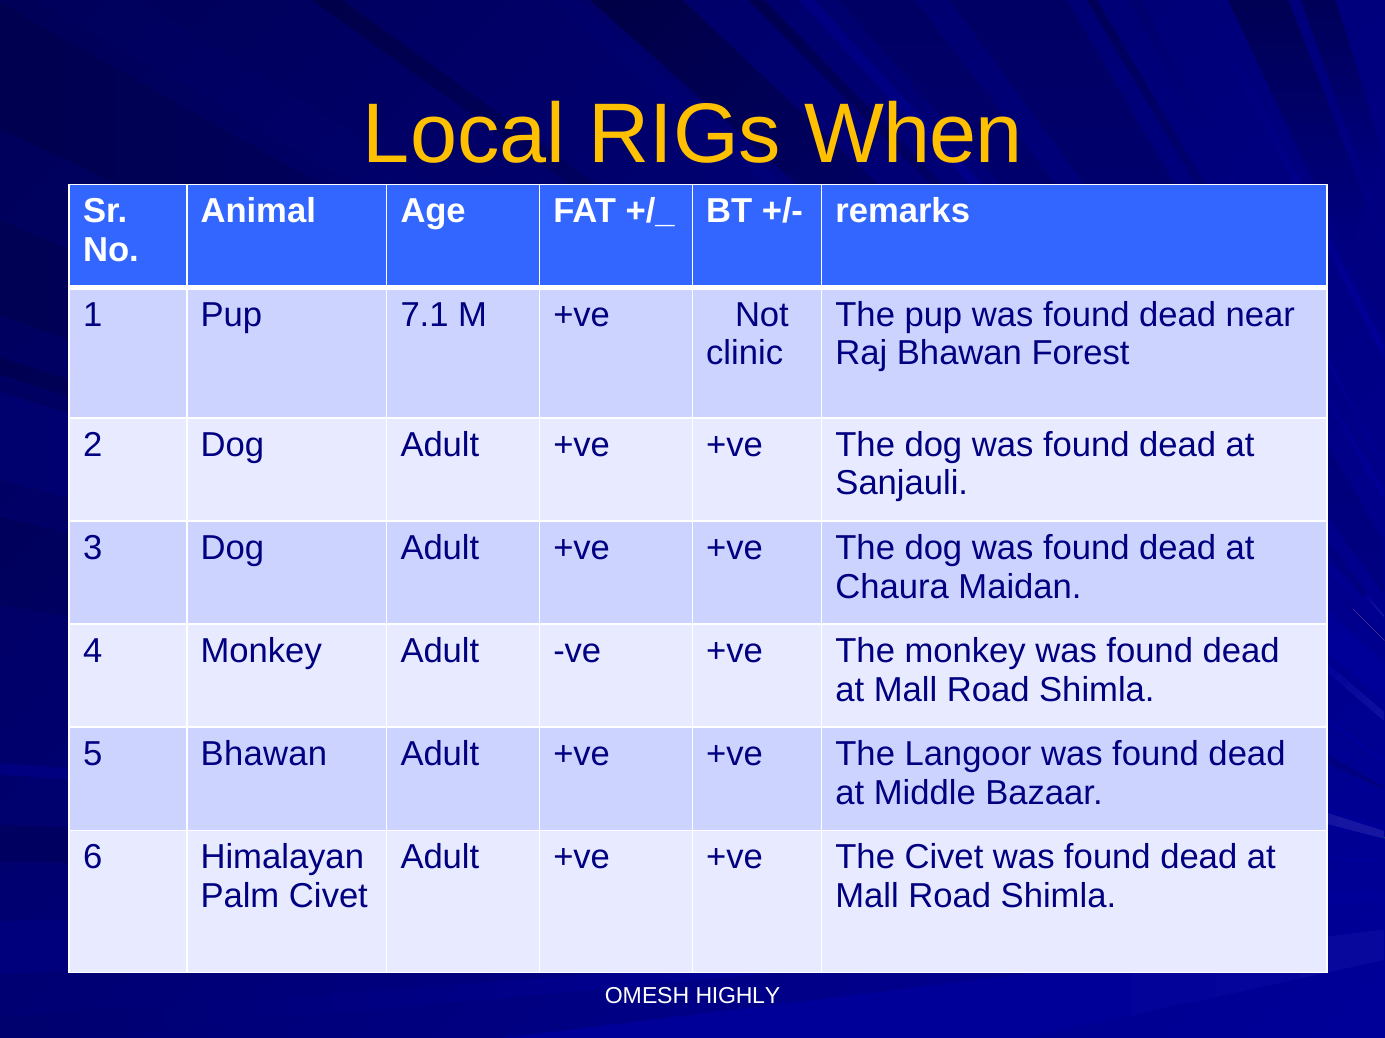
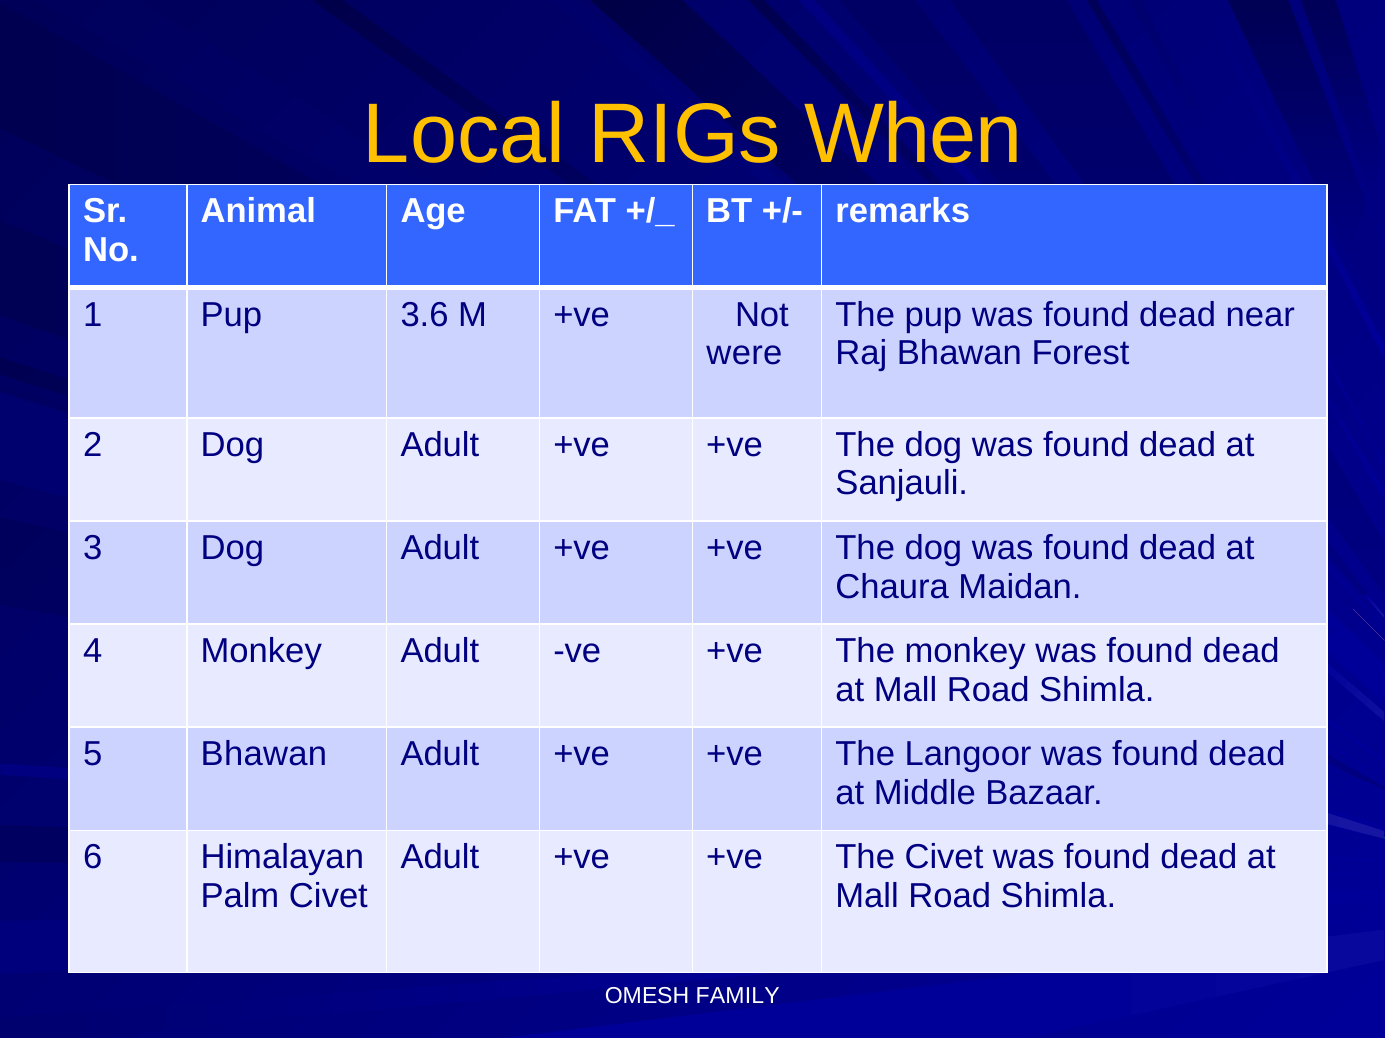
7.1: 7.1 -> 3.6 (425, 315)
clinic: clinic -> were (744, 354)
HIGHLY: HIGHLY -> FAMILY (738, 996)
